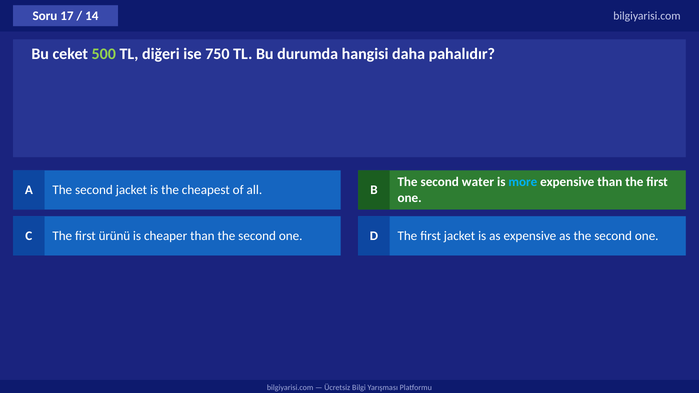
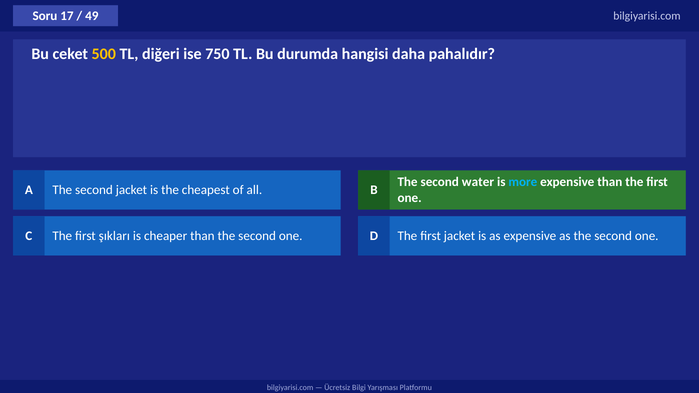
14: 14 -> 49 (92, 16)
500 colour: light green -> yellow (104, 54)
ürünü: ürünü -> şıkları (114, 236)
